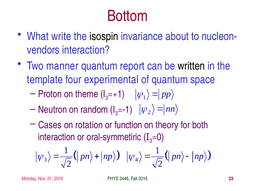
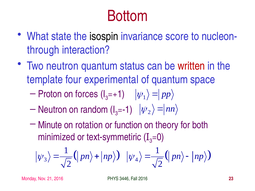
write: write -> state (61, 36)
about: about -> score (177, 36)
vendors: vendors -> through (43, 50)
Two manner: manner -> neutron (62, 66)
report: report -> status (132, 66)
written colour: black -> red (191, 66)
theme: theme -> forces (87, 94)
Cases: Cases -> Minute (50, 125)
interaction: interaction -> minimized (57, 137)
oral-symmetiric: oral-symmetiric -> text-symmetiric (114, 137)
